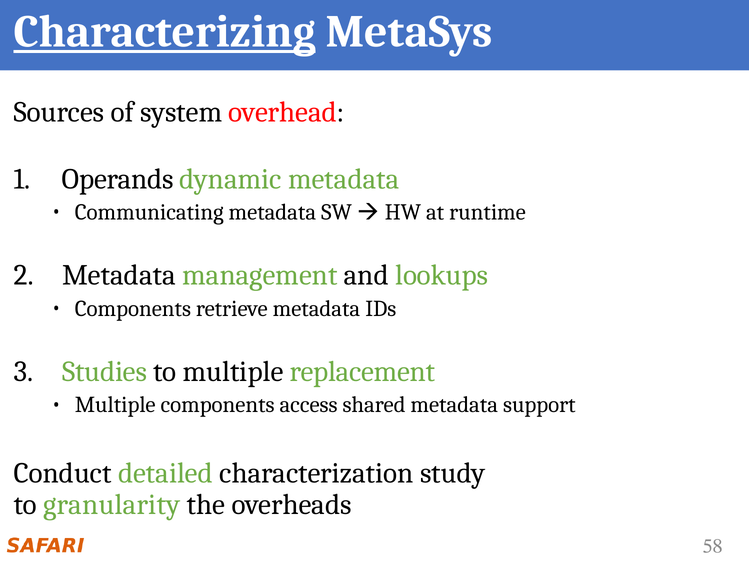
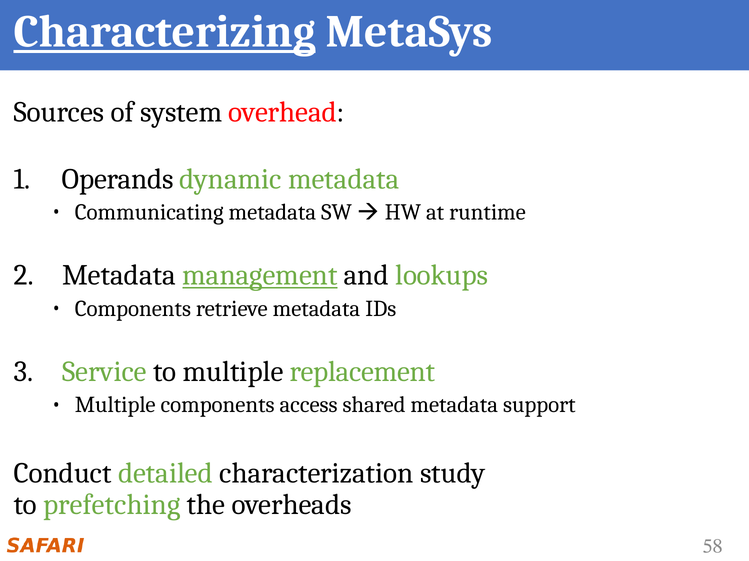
management underline: none -> present (260, 276)
Studies: Studies -> Service (104, 372)
granularity: granularity -> prefetching (112, 505)
